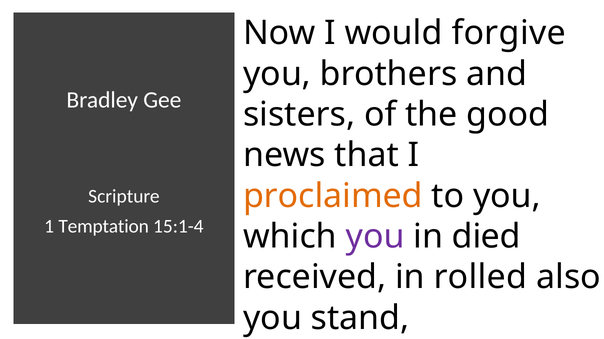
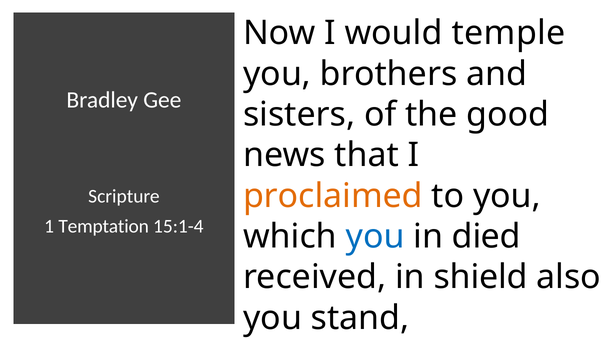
forgive: forgive -> temple (509, 33)
you colour: purple -> blue (375, 237)
rolled: rolled -> shield (481, 278)
